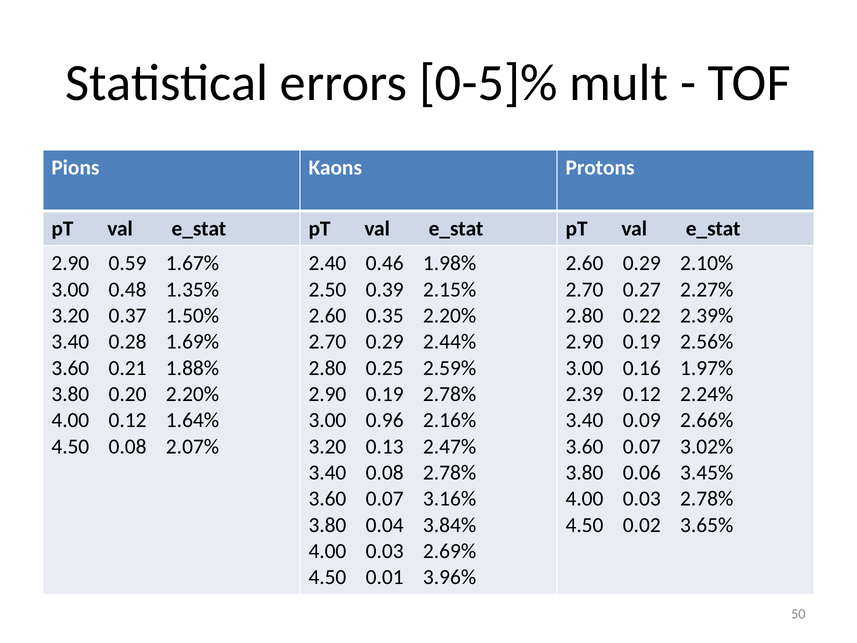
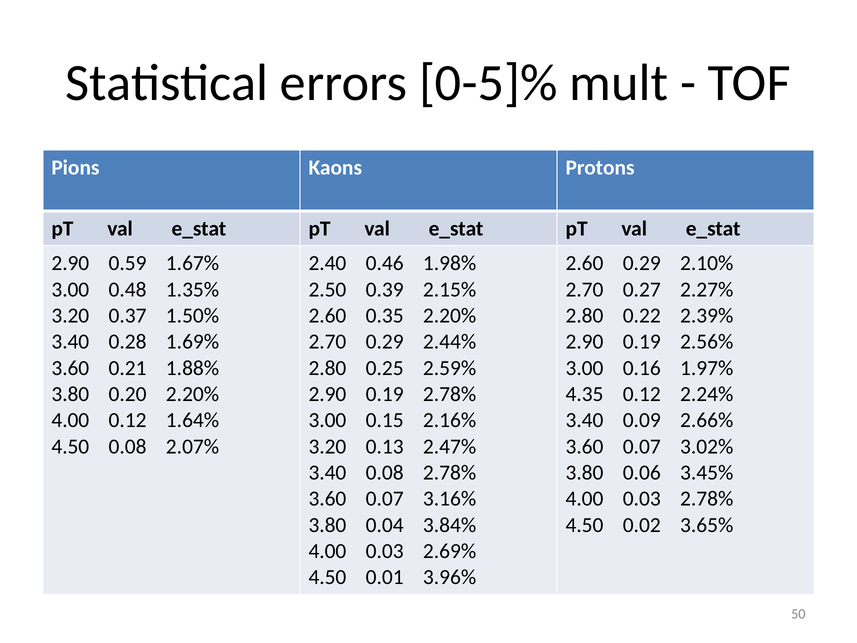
2.39: 2.39 -> 4.35 (585, 394)
0.96: 0.96 -> 0.15 (385, 420)
